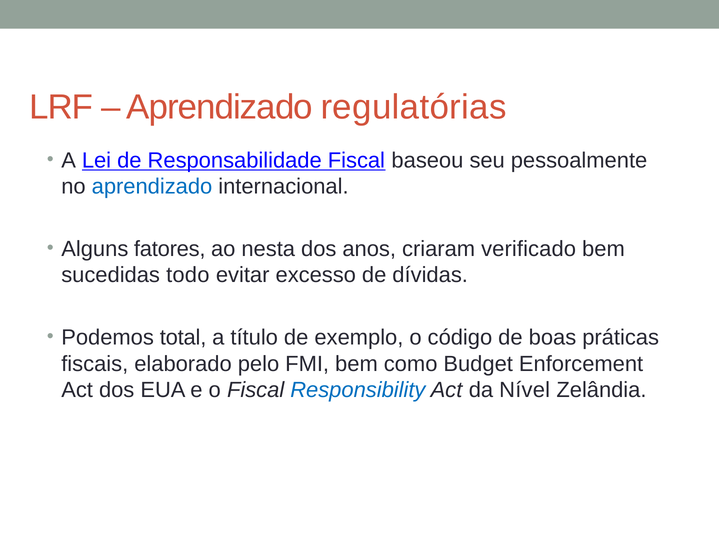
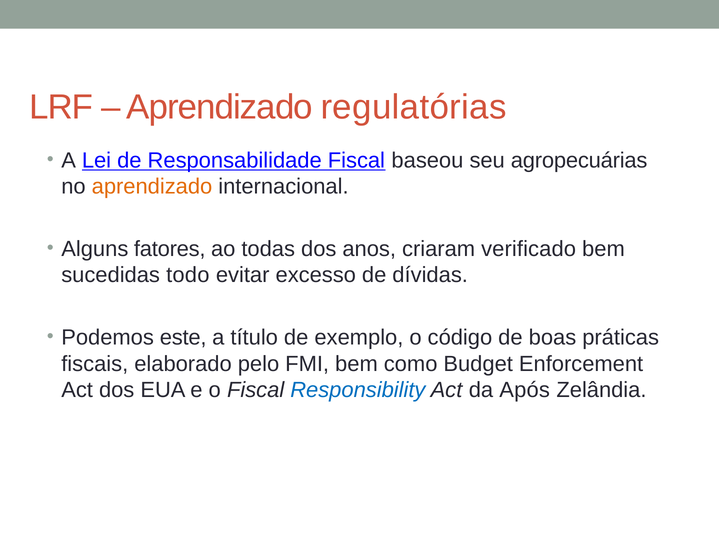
pessoalmente: pessoalmente -> agropecuárias (579, 160)
aprendizado colour: blue -> orange (152, 187)
nesta: nesta -> todas (268, 249)
total: total -> este (183, 338)
Nível: Nível -> Após (525, 390)
